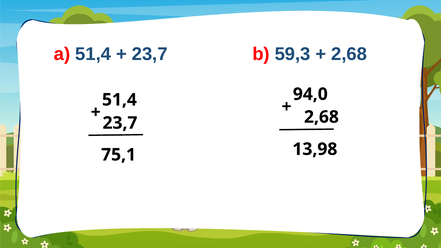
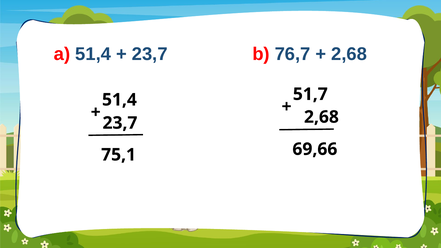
59,3: 59,3 -> 76,7 (293, 54)
94,0: 94,0 -> 51,7 (310, 94)
13,98: 13,98 -> 69,66 (315, 149)
